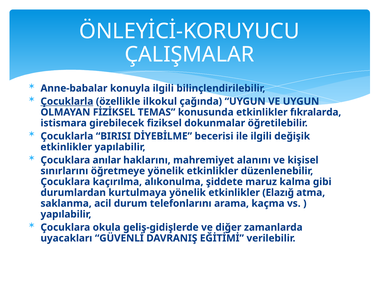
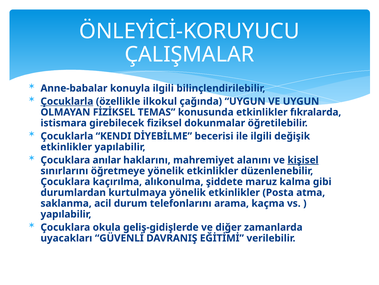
BIRISI: BIRISI -> KENDI (113, 136)
kişisel underline: none -> present (303, 160)
Elazığ: Elazığ -> Posta (278, 192)
